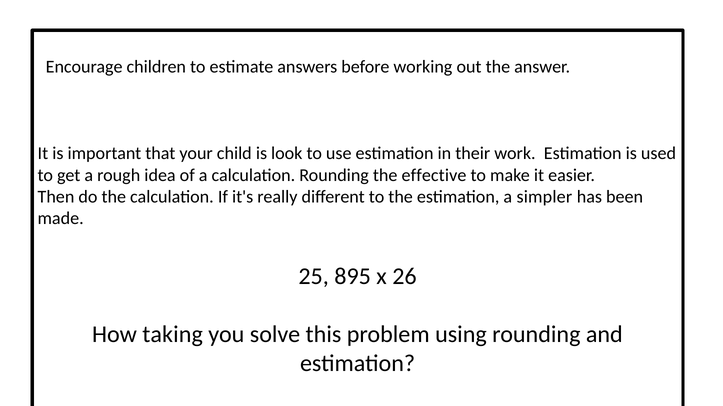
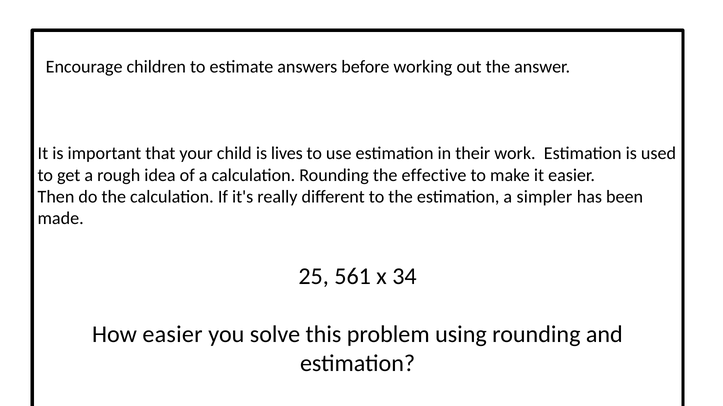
look: look -> lives (287, 154)
895: 895 -> 561 (353, 277)
26: 26 -> 34 (404, 277)
How taking: taking -> easier (173, 335)
